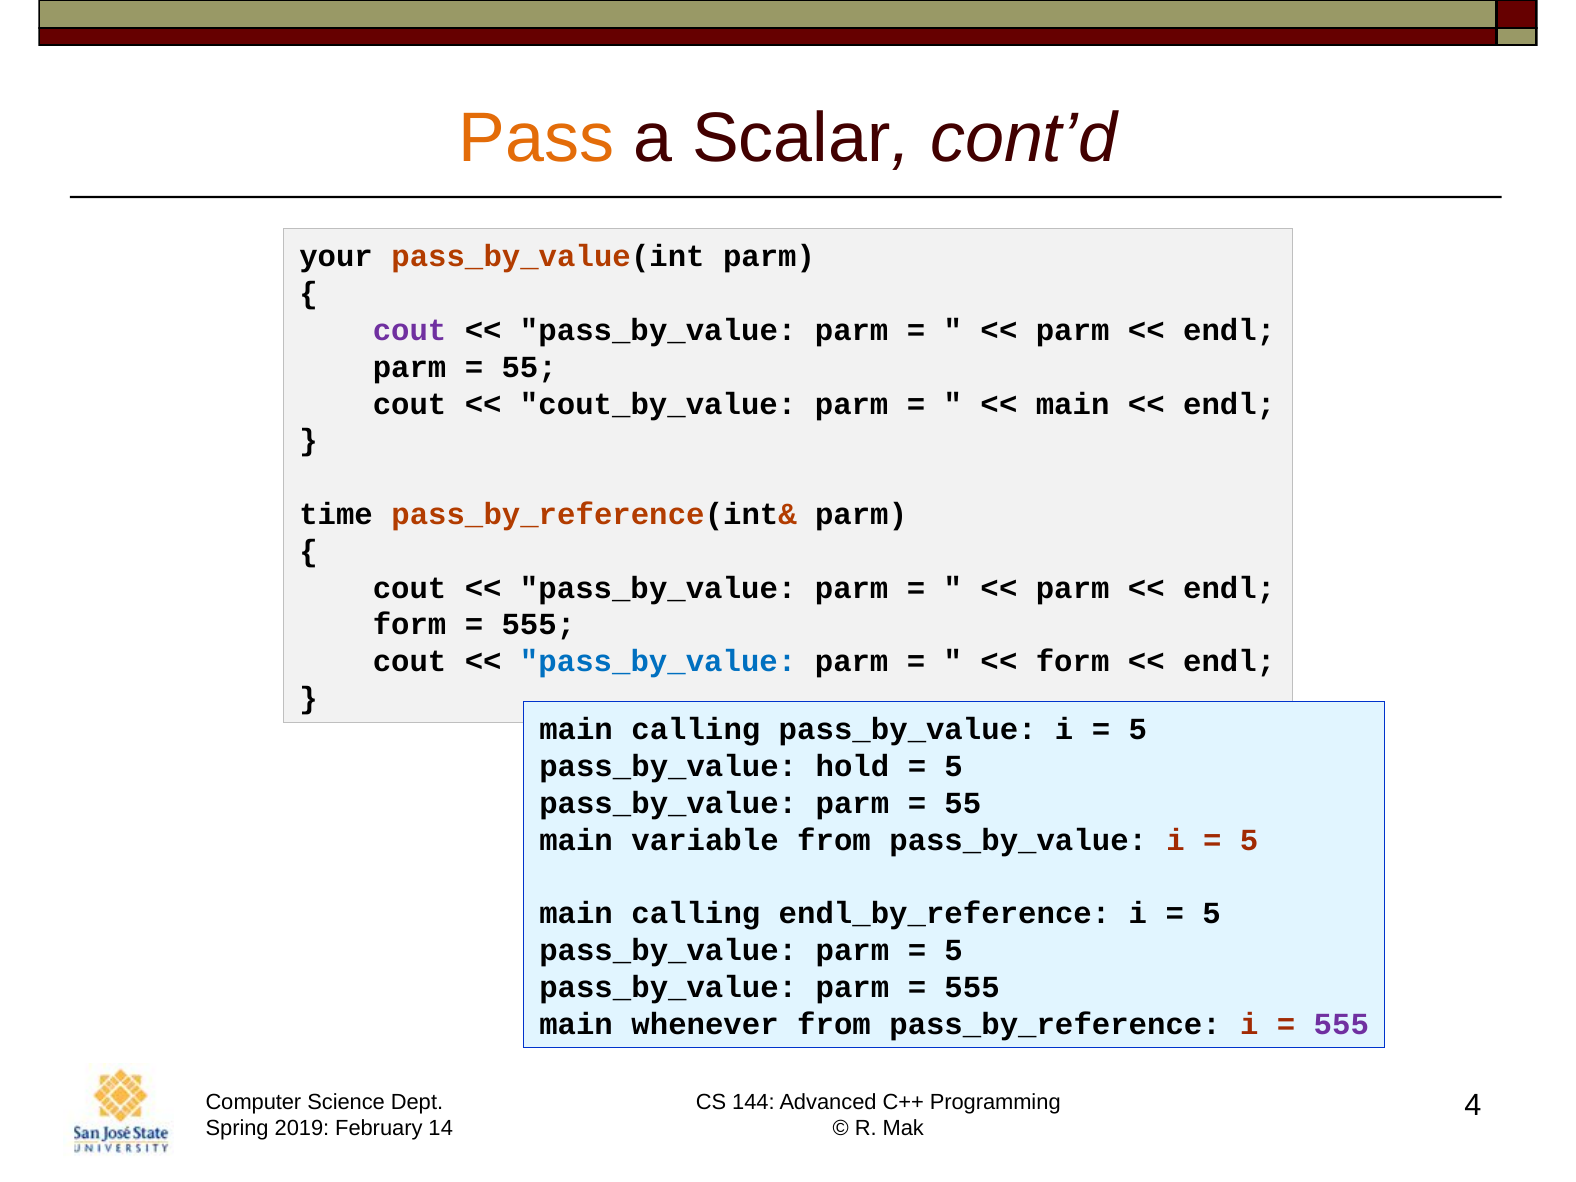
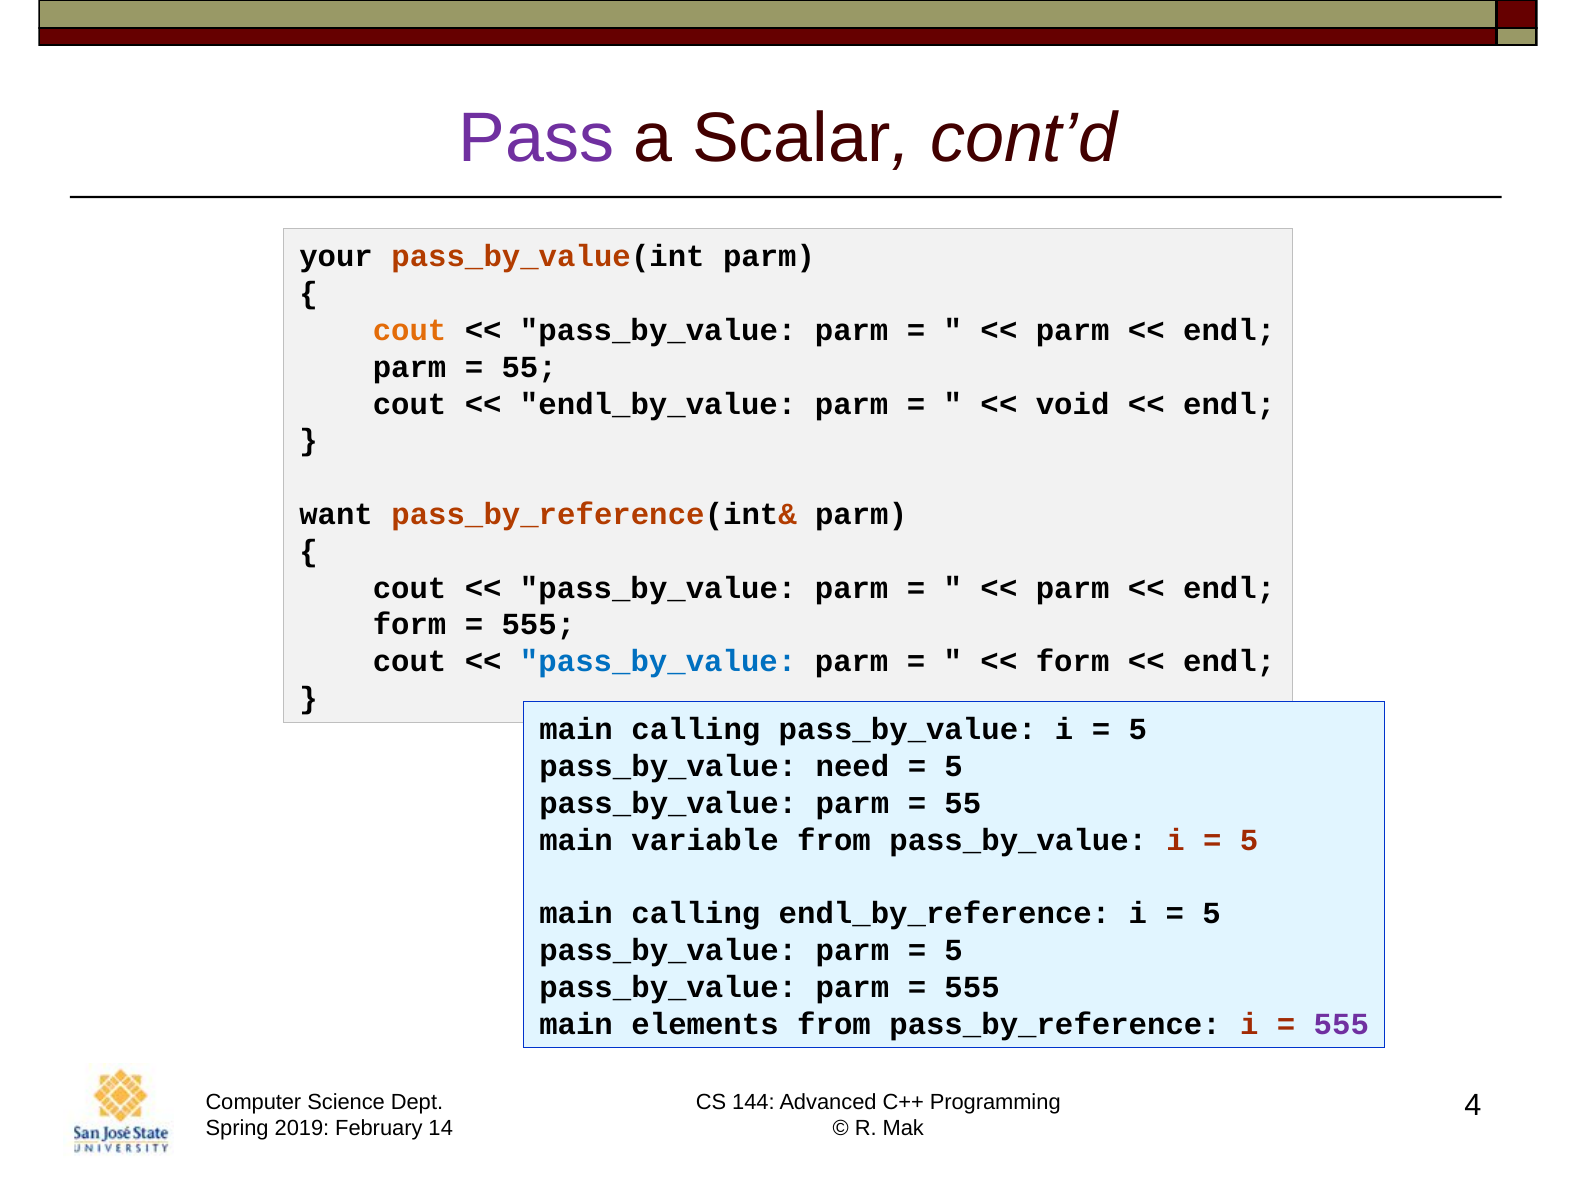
Pass colour: orange -> purple (537, 139)
cout colour: purple -> orange (410, 330)
cout_by_value: cout_by_value -> endl_by_value (658, 404)
main: main -> void (1073, 404)
time: time -> want (336, 514)
hold: hold -> need (852, 766)
whenever: whenever -> elements (705, 1024)
